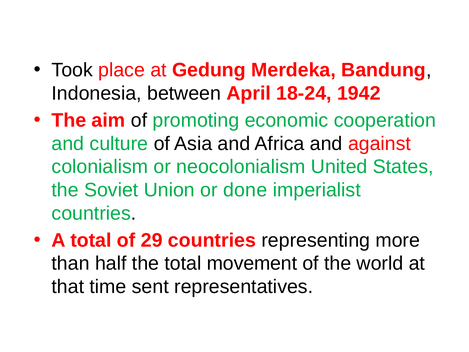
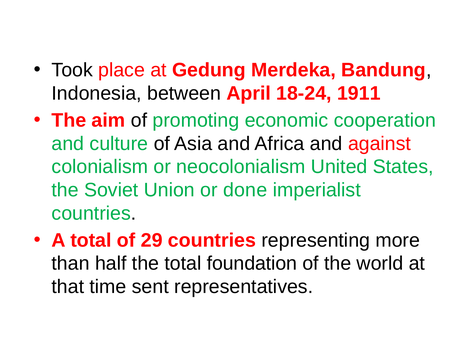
1942: 1942 -> 1911 (359, 93)
movement: movement -> foundation (252, 263)
